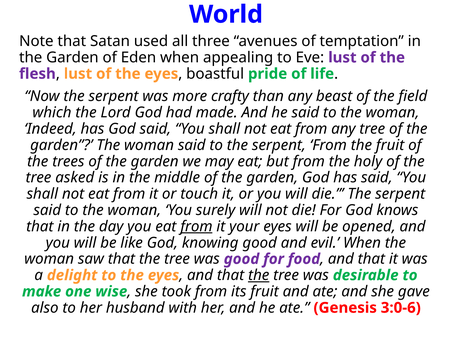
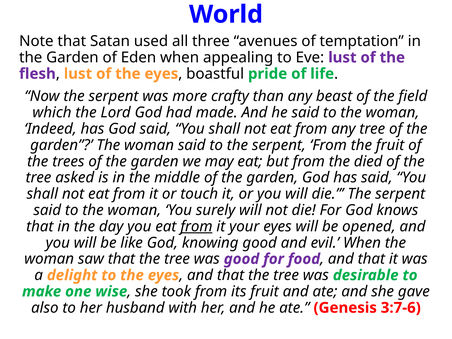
holy: holy -> died (368, 161)
the underline: present -> none (259, 275)
3:0-6: 3:0-6 -> 3:7-6 (401, 308)
